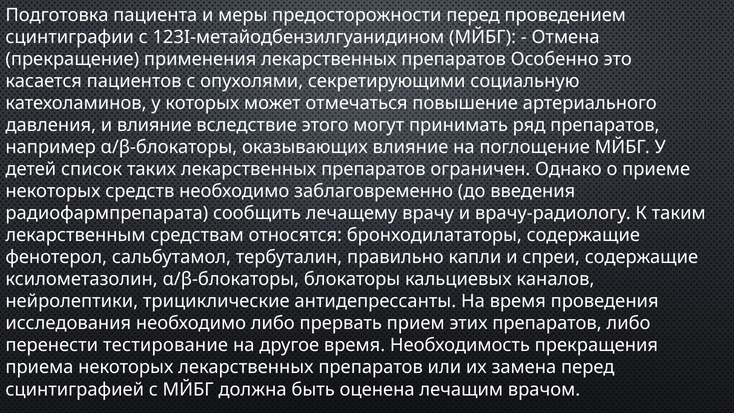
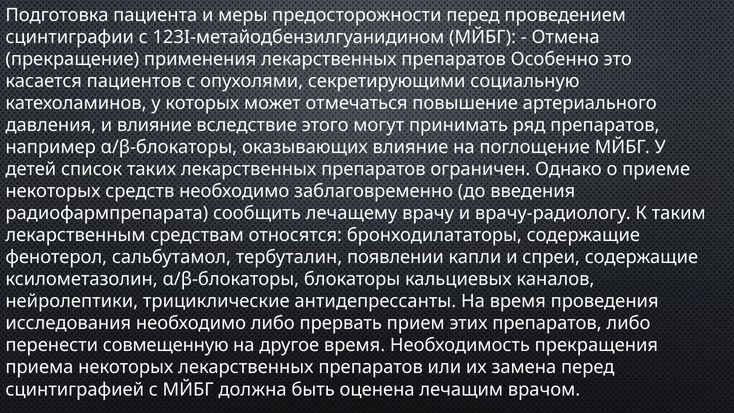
правильно: правильно -> появлении (395, 257)
тестирование: тестирование -> совмещенную (166, 345)
